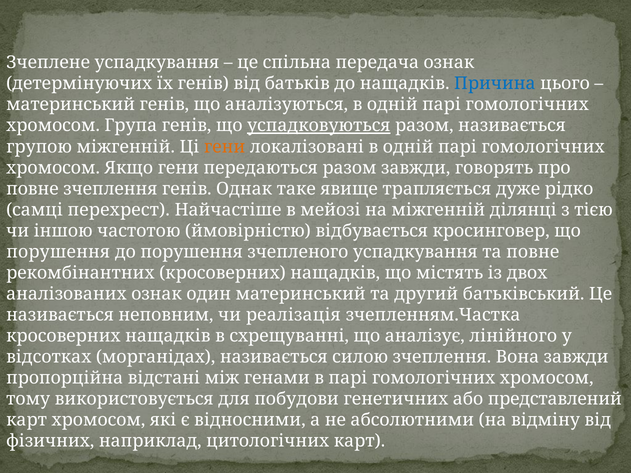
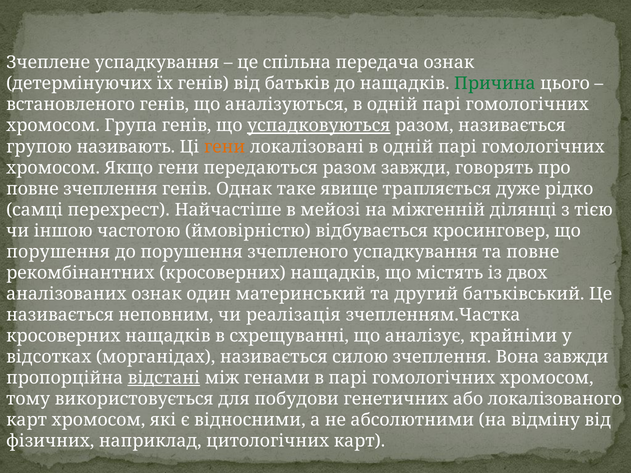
Причина colour: blue -> green (495, 84)
материнський: материнський -> встановленого (71, 105)
групою міжгенній: міжгенній -> називають (126, 147)
лінійного: лінійного -> крайніми (513, 336)
відстані underline: none -> present (164, 378)
представлений: представлений -> локалізованого (555, 399)
